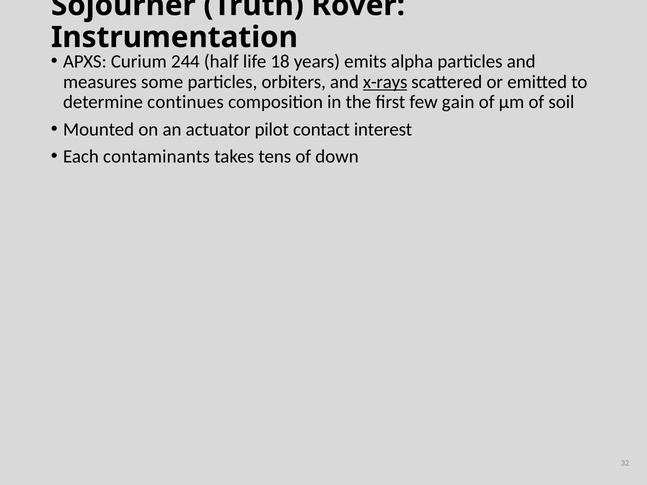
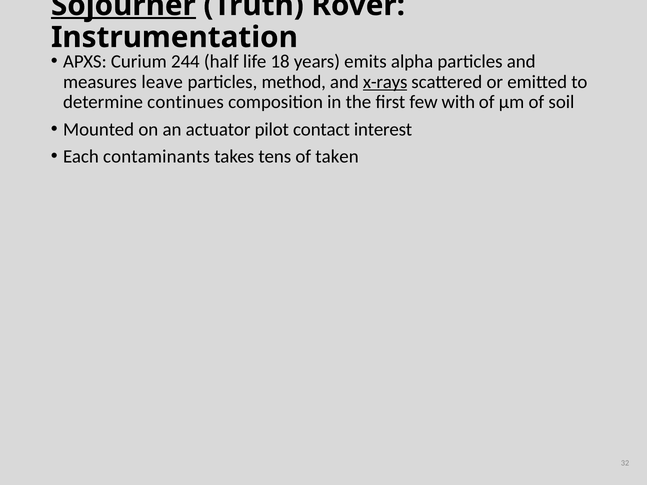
Sojourner underline: none -> present (123, 5)
some: some -> leave (162, 82)
orbiters: orbiters -> method (294, 82)
gain: gain -> with (458, 102)
down: down -> taken (337, 157)
